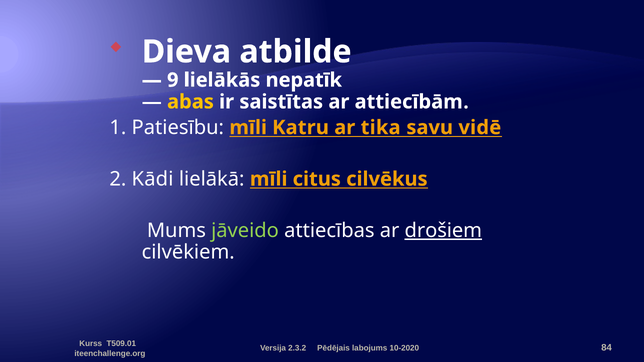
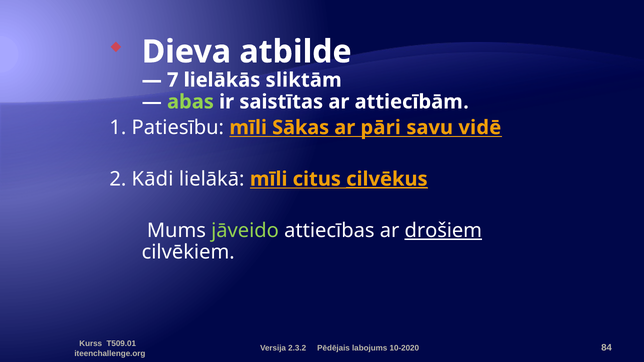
9: 9 -> 7 (173, 80)
nepatīk: nepatīk -> sliktām (304, 80)
abas colour: yellow -> light green (190, 102)
Katru: Katru -> Sākas (301, 128)
tika: tika -> pāri (381, 128)
cilvēkus underline: none -> present (387, 179)
